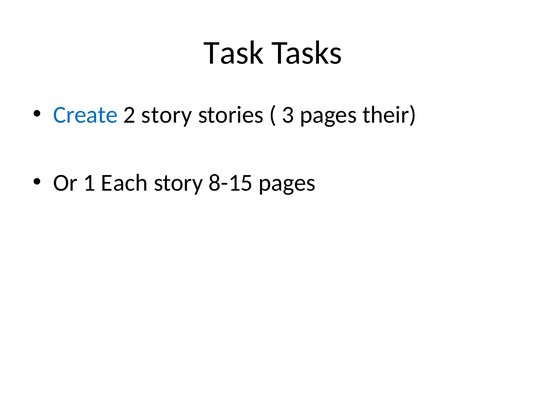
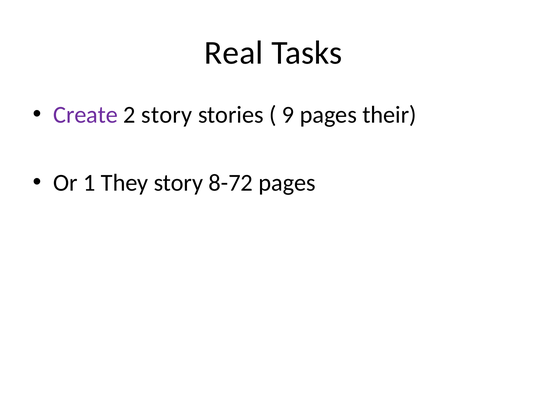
Task: Task -> Real (234, 53)
Create colour: blue -> purple (86, 115)
3: 3 -> 9 (288, 115)
Each: Each -> They (125, 183)
8-15: 8-15 -> 8-72 (231, 183)
